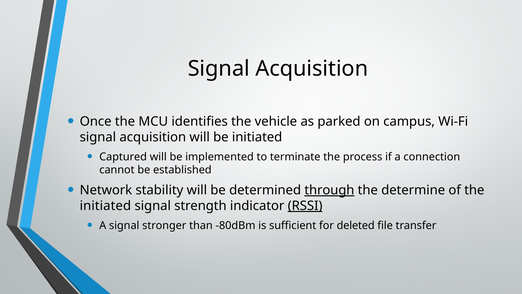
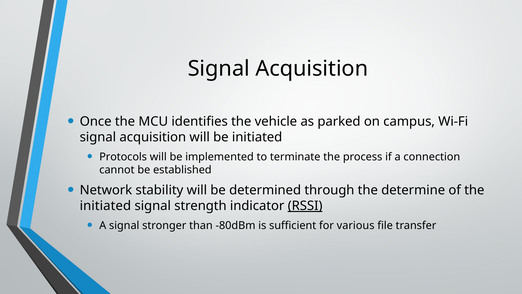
Captured: Captured -> Protocols (123, 157)
through underline: present -> none (329, 190)
deleted: deleted -> various (356, 225)
